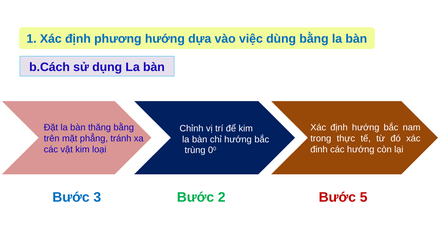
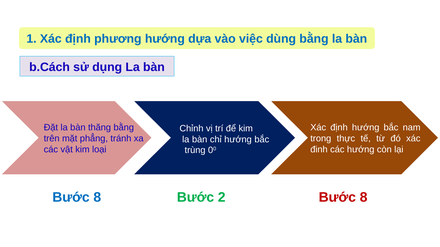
3: 3 -> 8 (97, 198)
2 Bước 5: 5 -> 8 (364, 198)
